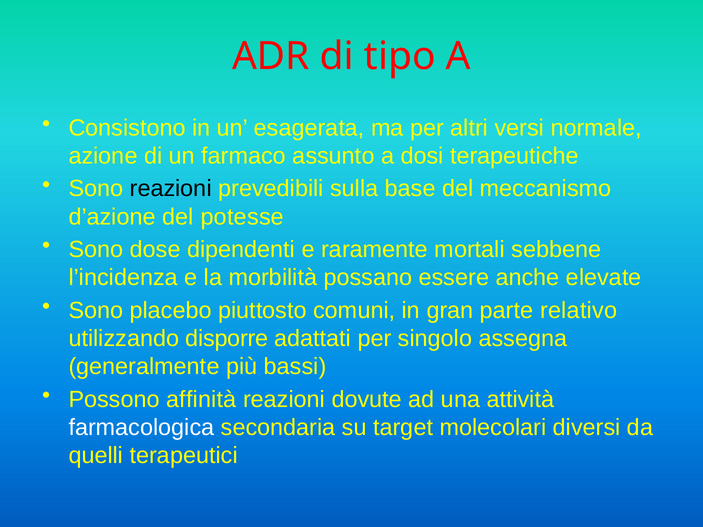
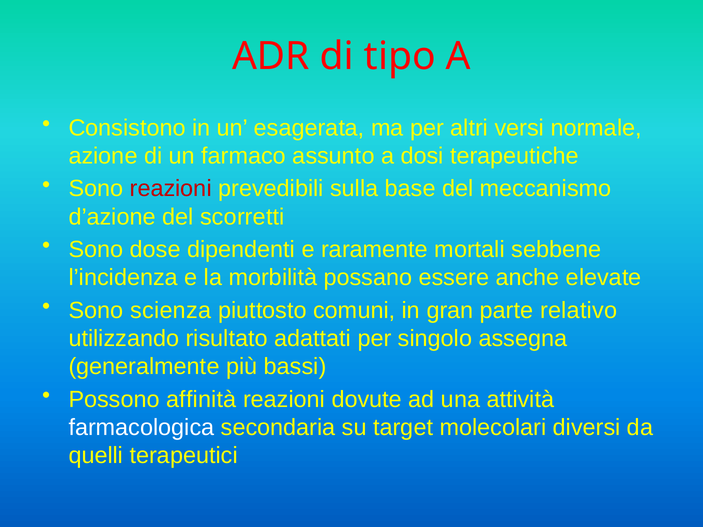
reazioni colour: black -> red (171, 189)
potesse: potesse -> scorretti (242, 217)
placebo: placebo -> scienza (171, 311)
disporre: disporre -> risultato (227, 339)
